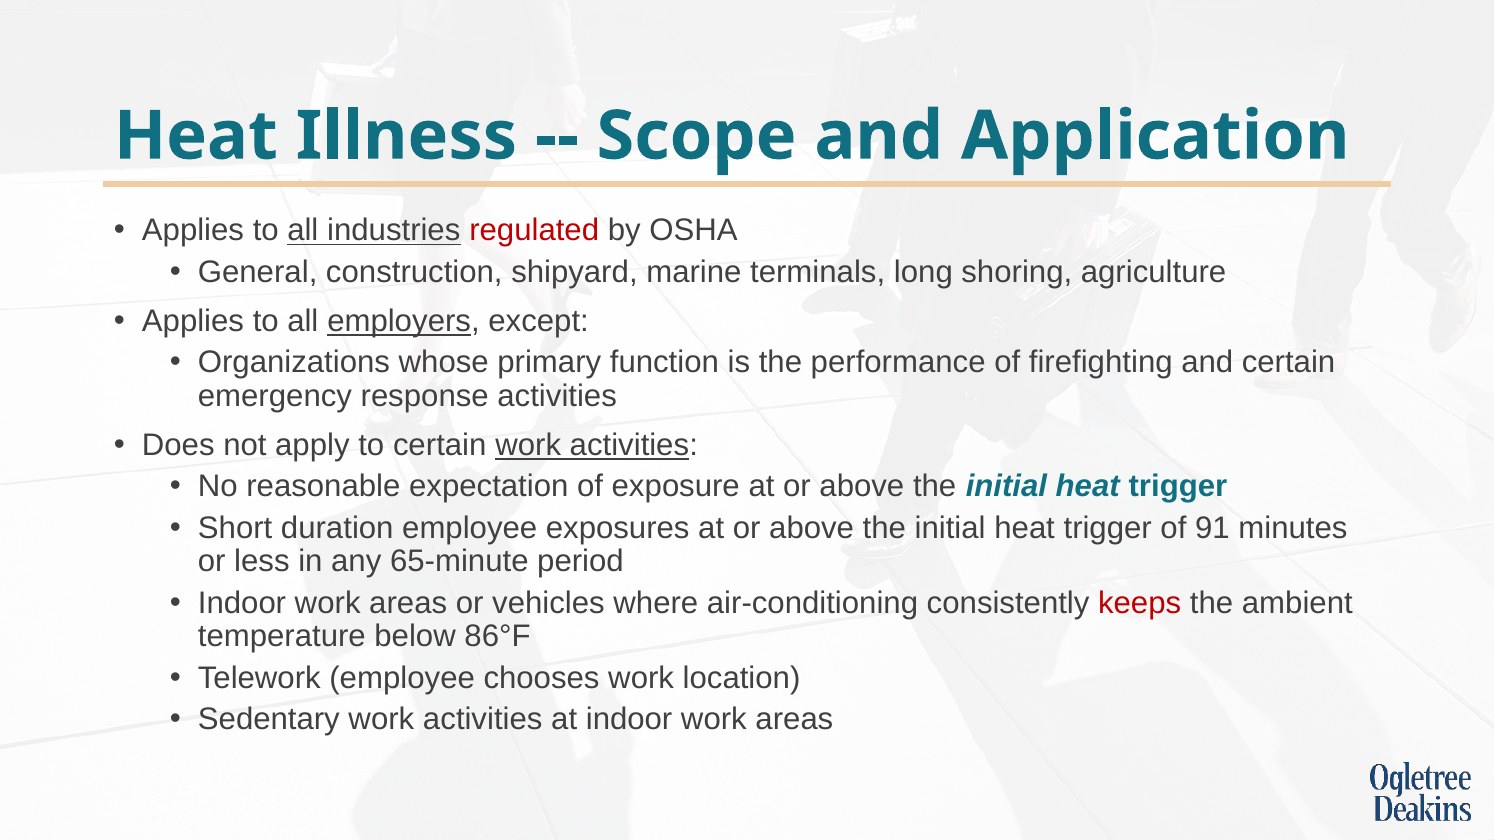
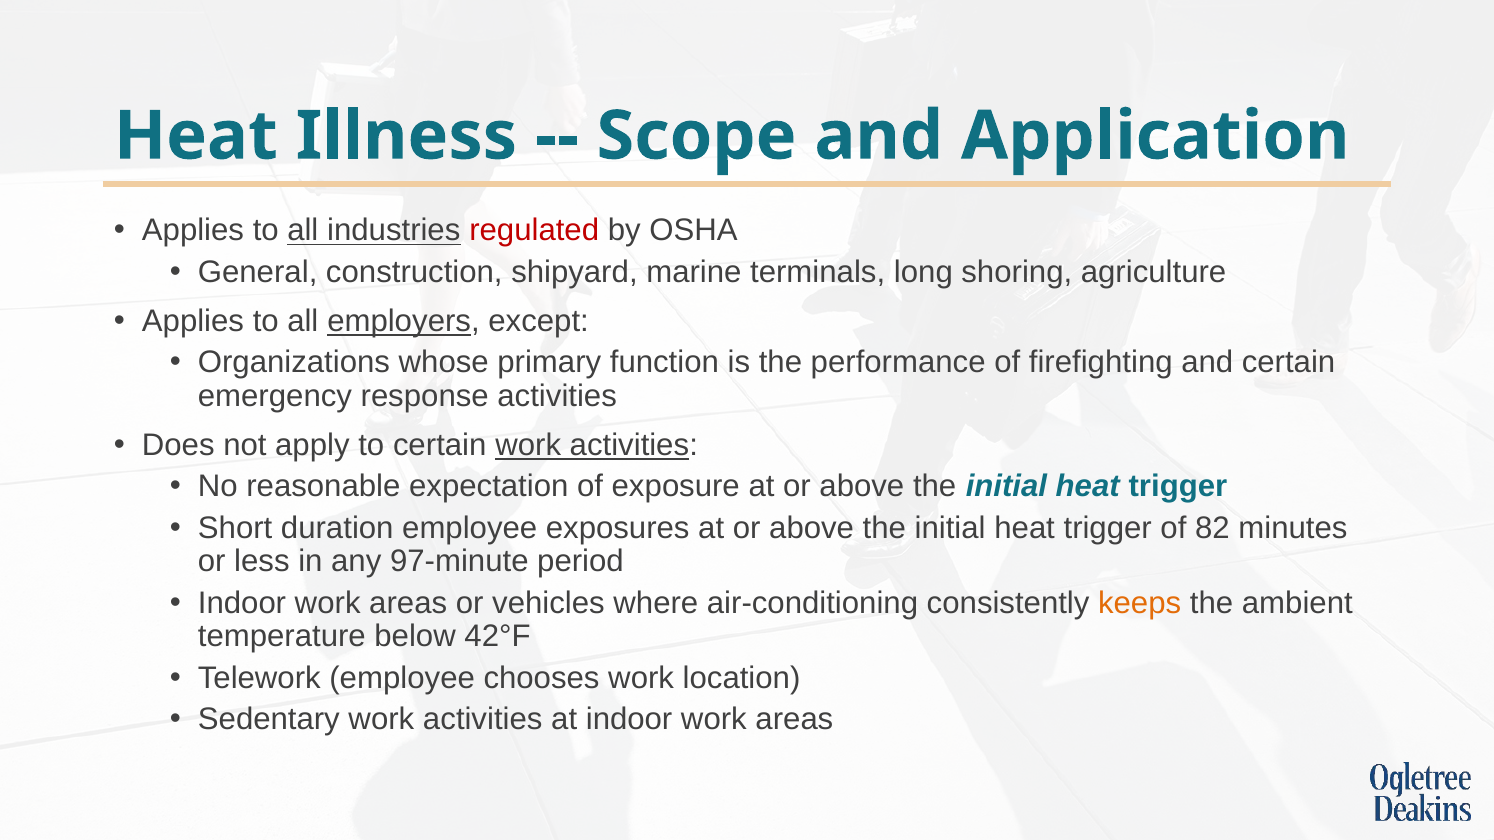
91: 91 -> 82 (1212, 528)
65-minute: 65-minute -> 97-minute (459, 562)
keeps colour: red -> orange (1140, 603)
86°F: 86°F -> 42°F (498, 637)
